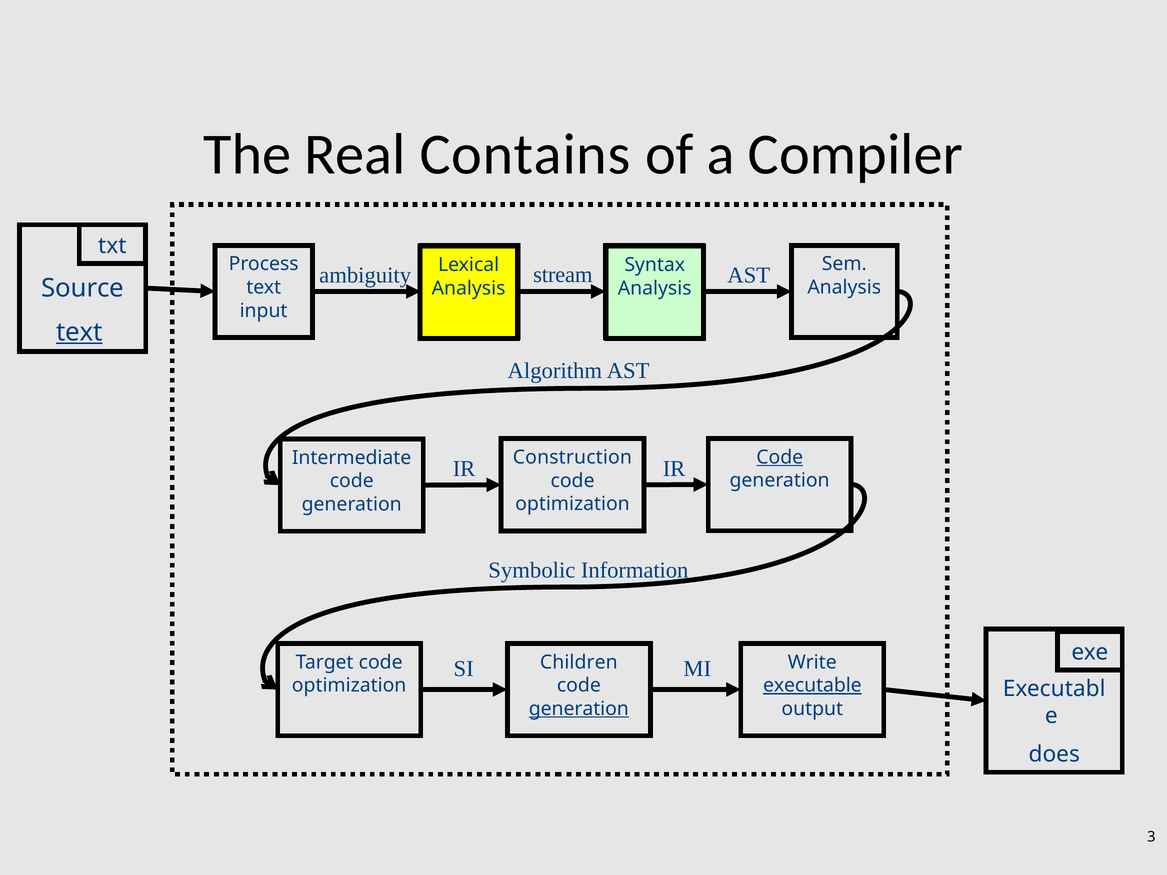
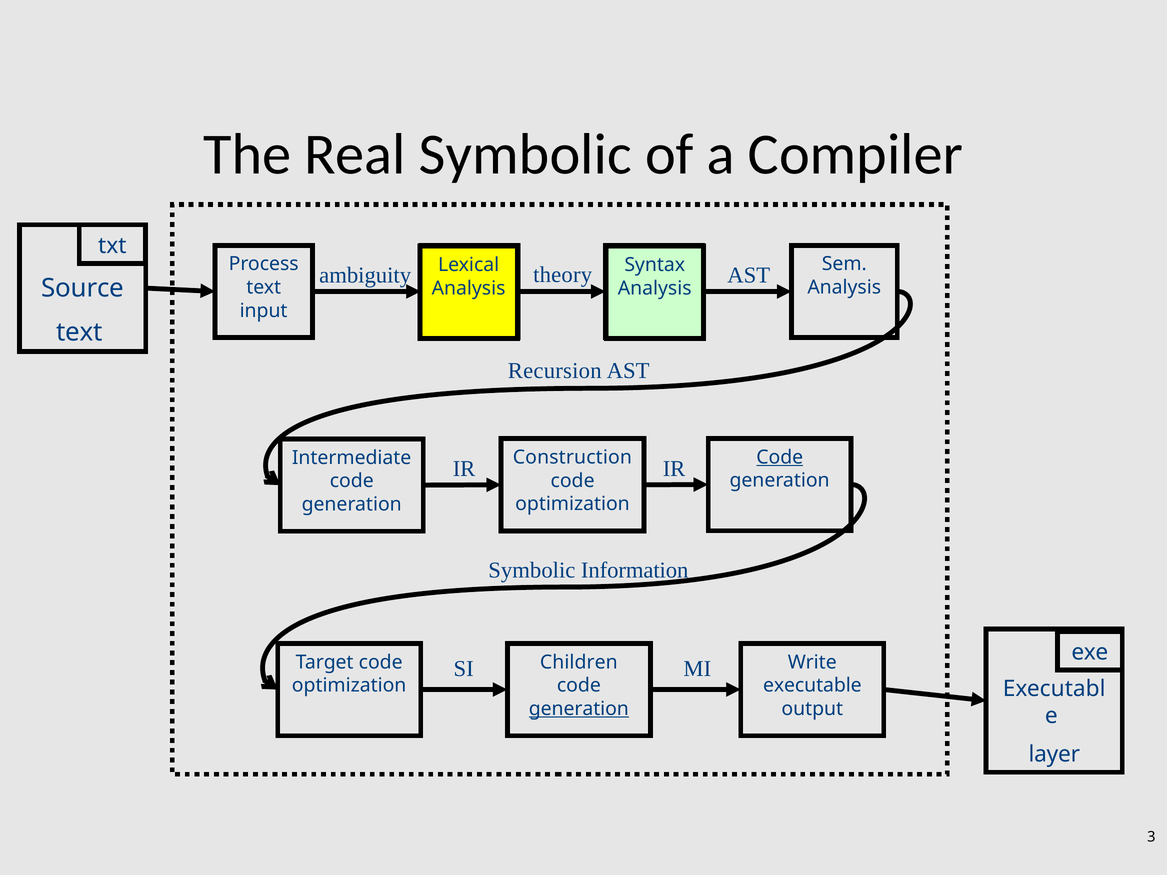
Real Contains: Contains -> Symbolic (525, 155)
stream: stream -> theory (563, 275)
text underline: present -> none (79, 332)
Algorithm: Algorithm -> Recursion (555, 371)
executable underline: present -> none (812, 686)
does: does -> layer (1054, 755)
